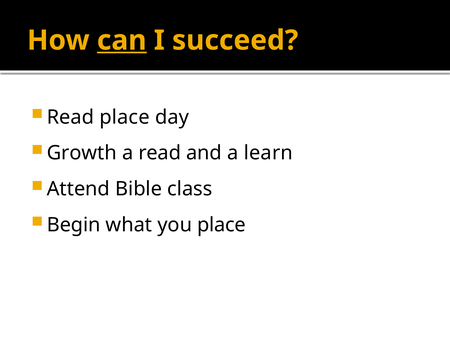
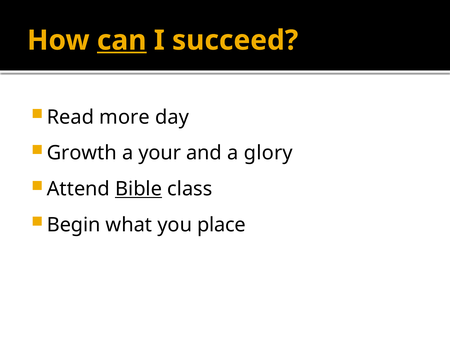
Read place: place -> more (125, 117)
a read: read -> your (160, 153)
learn: learn -> glory (268, 153)
Bible underline: none -> present (139, 189)
